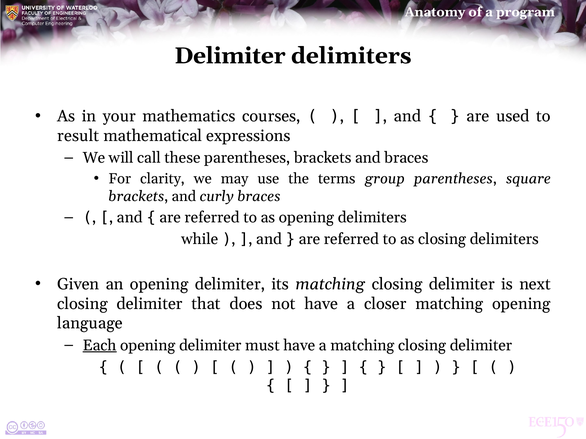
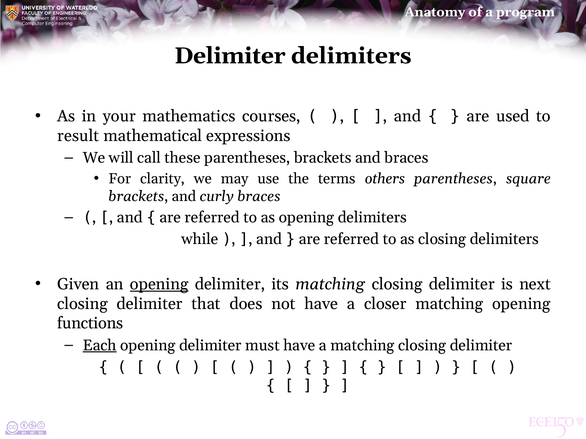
group: group -> others (385, 179)
opening underline: none -> present (159, 285)
language: language -> functions (90, 324)
